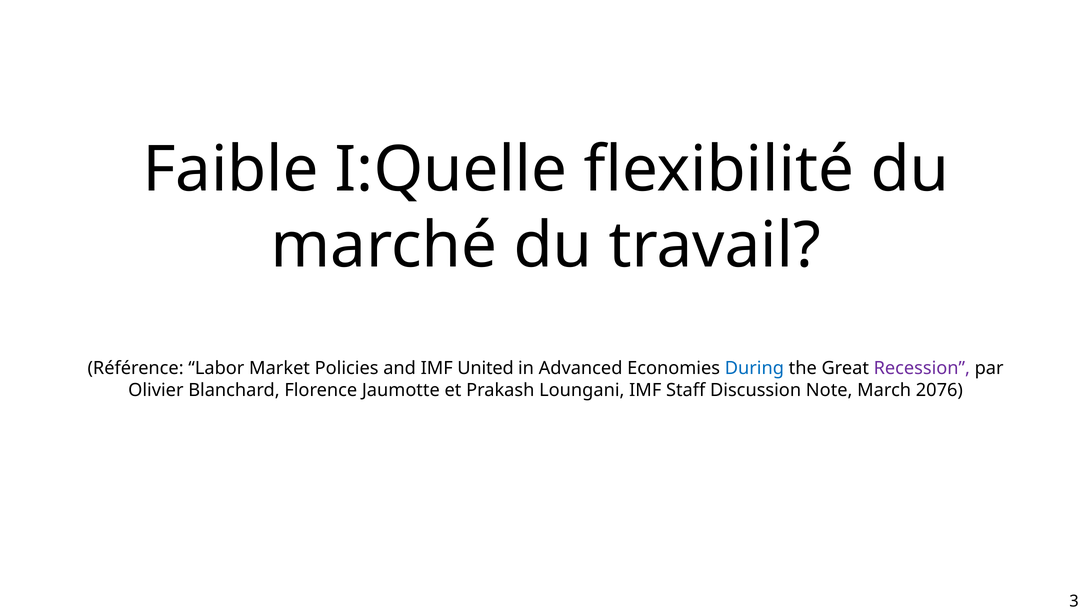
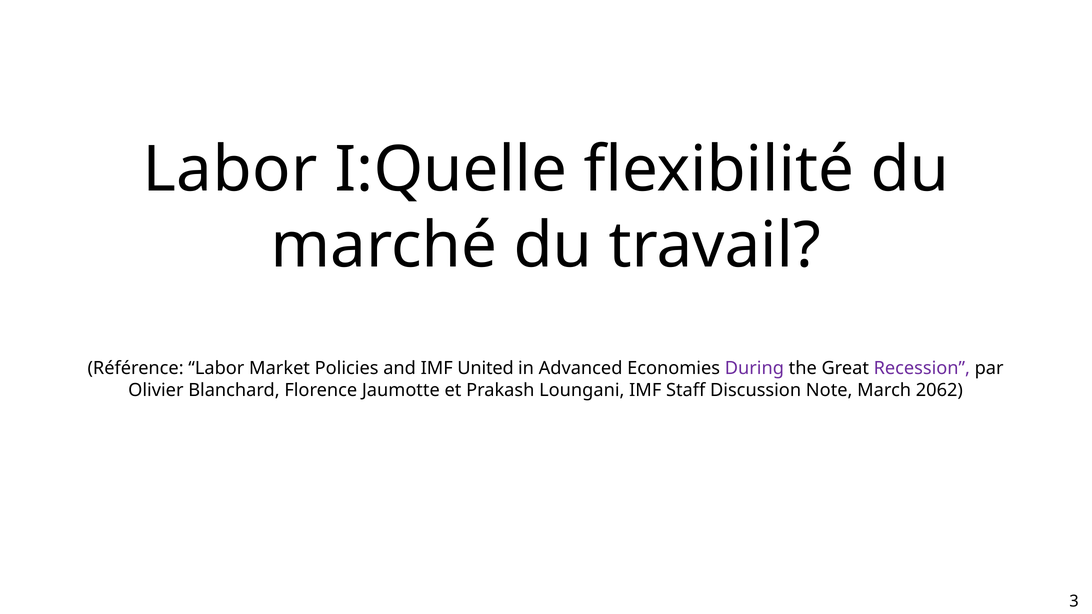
Faible: Faible -> Labor (230, 170)
During colour: blue -> purple (754, 368)
2076: 2076 -> 2062 (939, 390)
